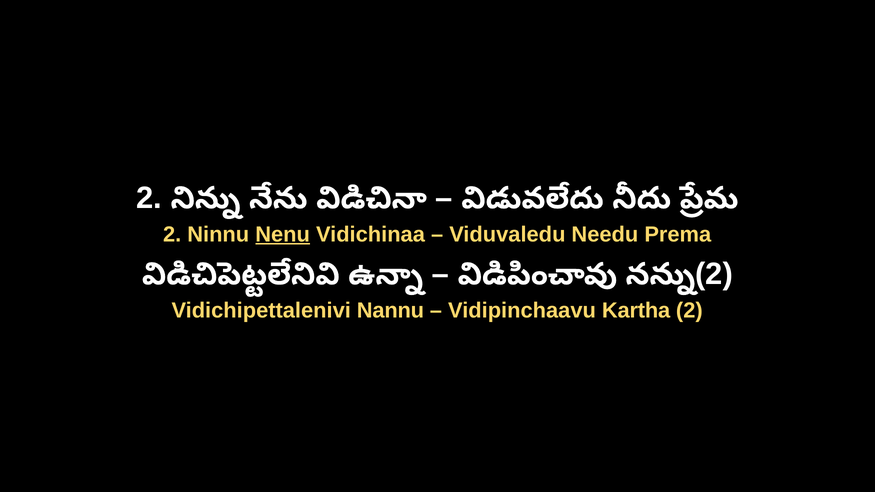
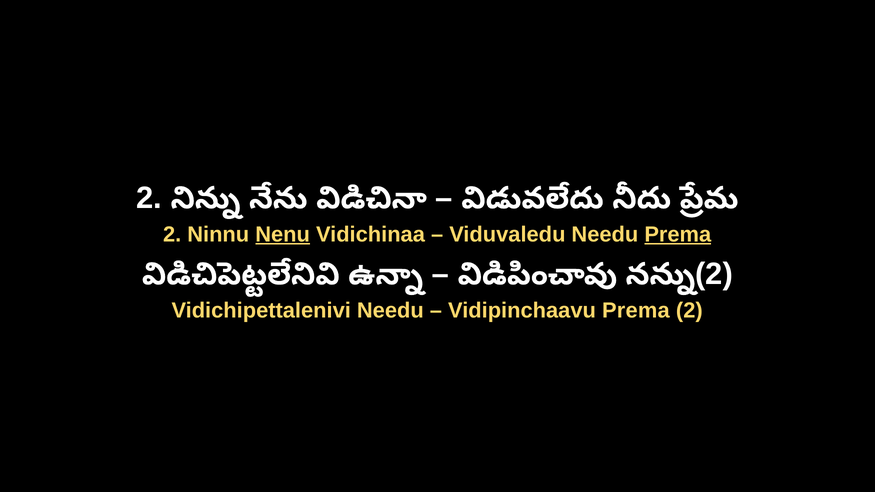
Prema underline: none -> present (678, 234)
Vidichipettalenivi Nannu: Nannu -> Needu (390, 311)
Vidipinchaavu Kartha: Kartha -> Prema (636, 311)
